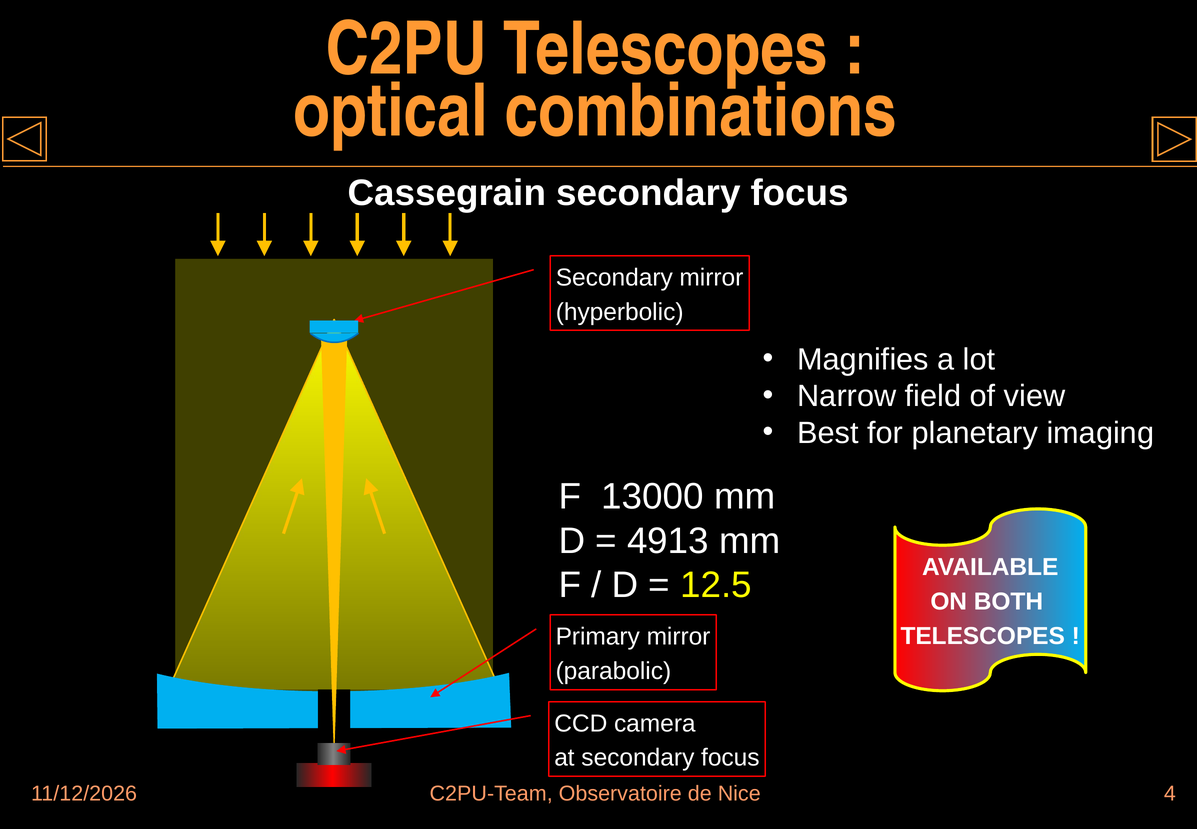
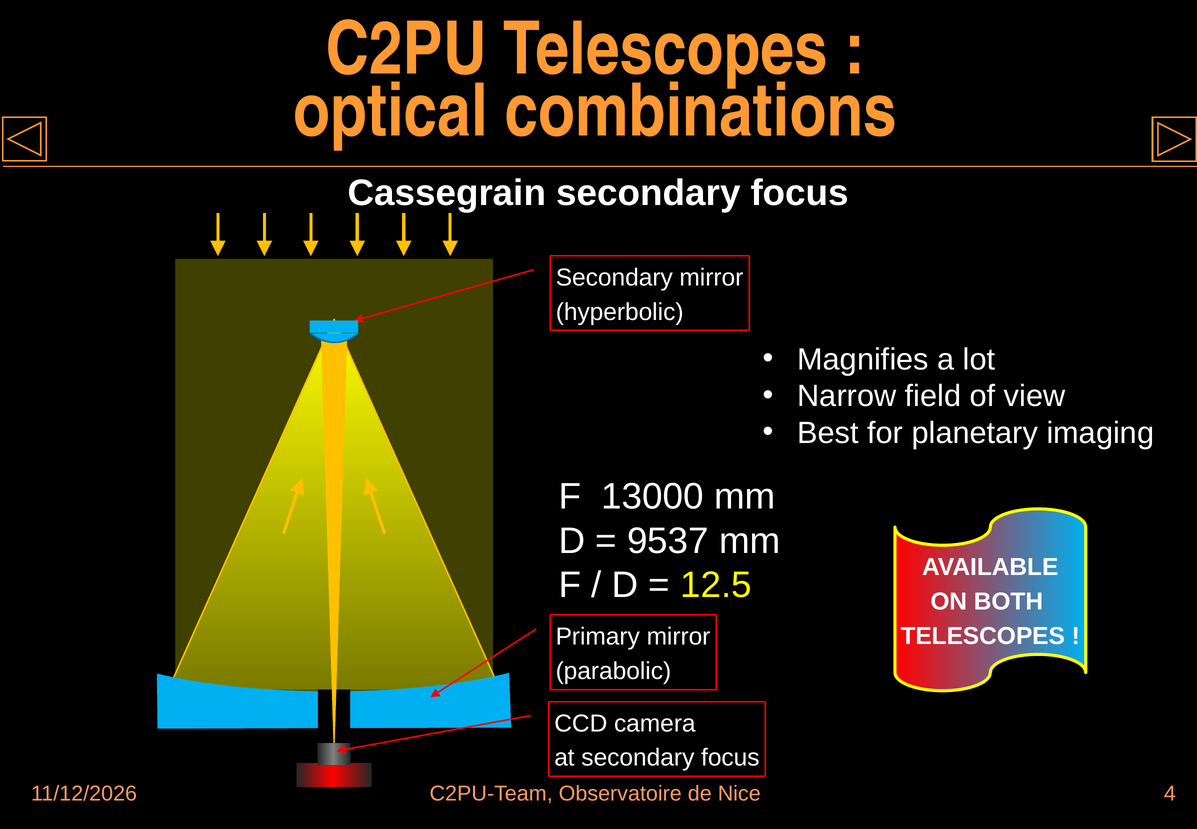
4913: 4913 -> 9537 (668, 541)
